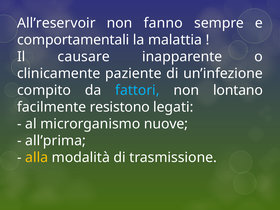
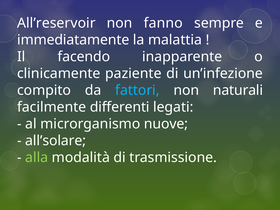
comportamentali: comportamentali -> immediatamente (73, 40)
causare: causare -> facendo (84, 57)
lontano: lontano -> naturali (238, 90)
resistono: resistono -> differenti (120, 107)
all’prima: all’prima -> all’solare (56, 141)
alla colour: yellow -> light green (37, 158)
